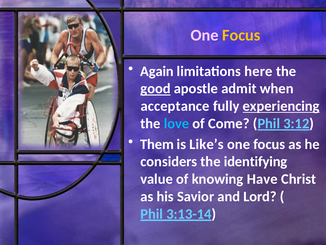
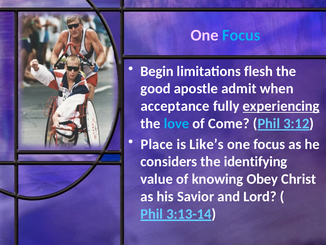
Focus colour: yellow -> light blue (241, 35)
Again: Again -> Begin (157, 71)
here: here -> flesh (258, 71)
good underline: present -> none (156, 89)
Them: Them -> Place (157, 144)
Have: Have -> Obey (262, 179)
